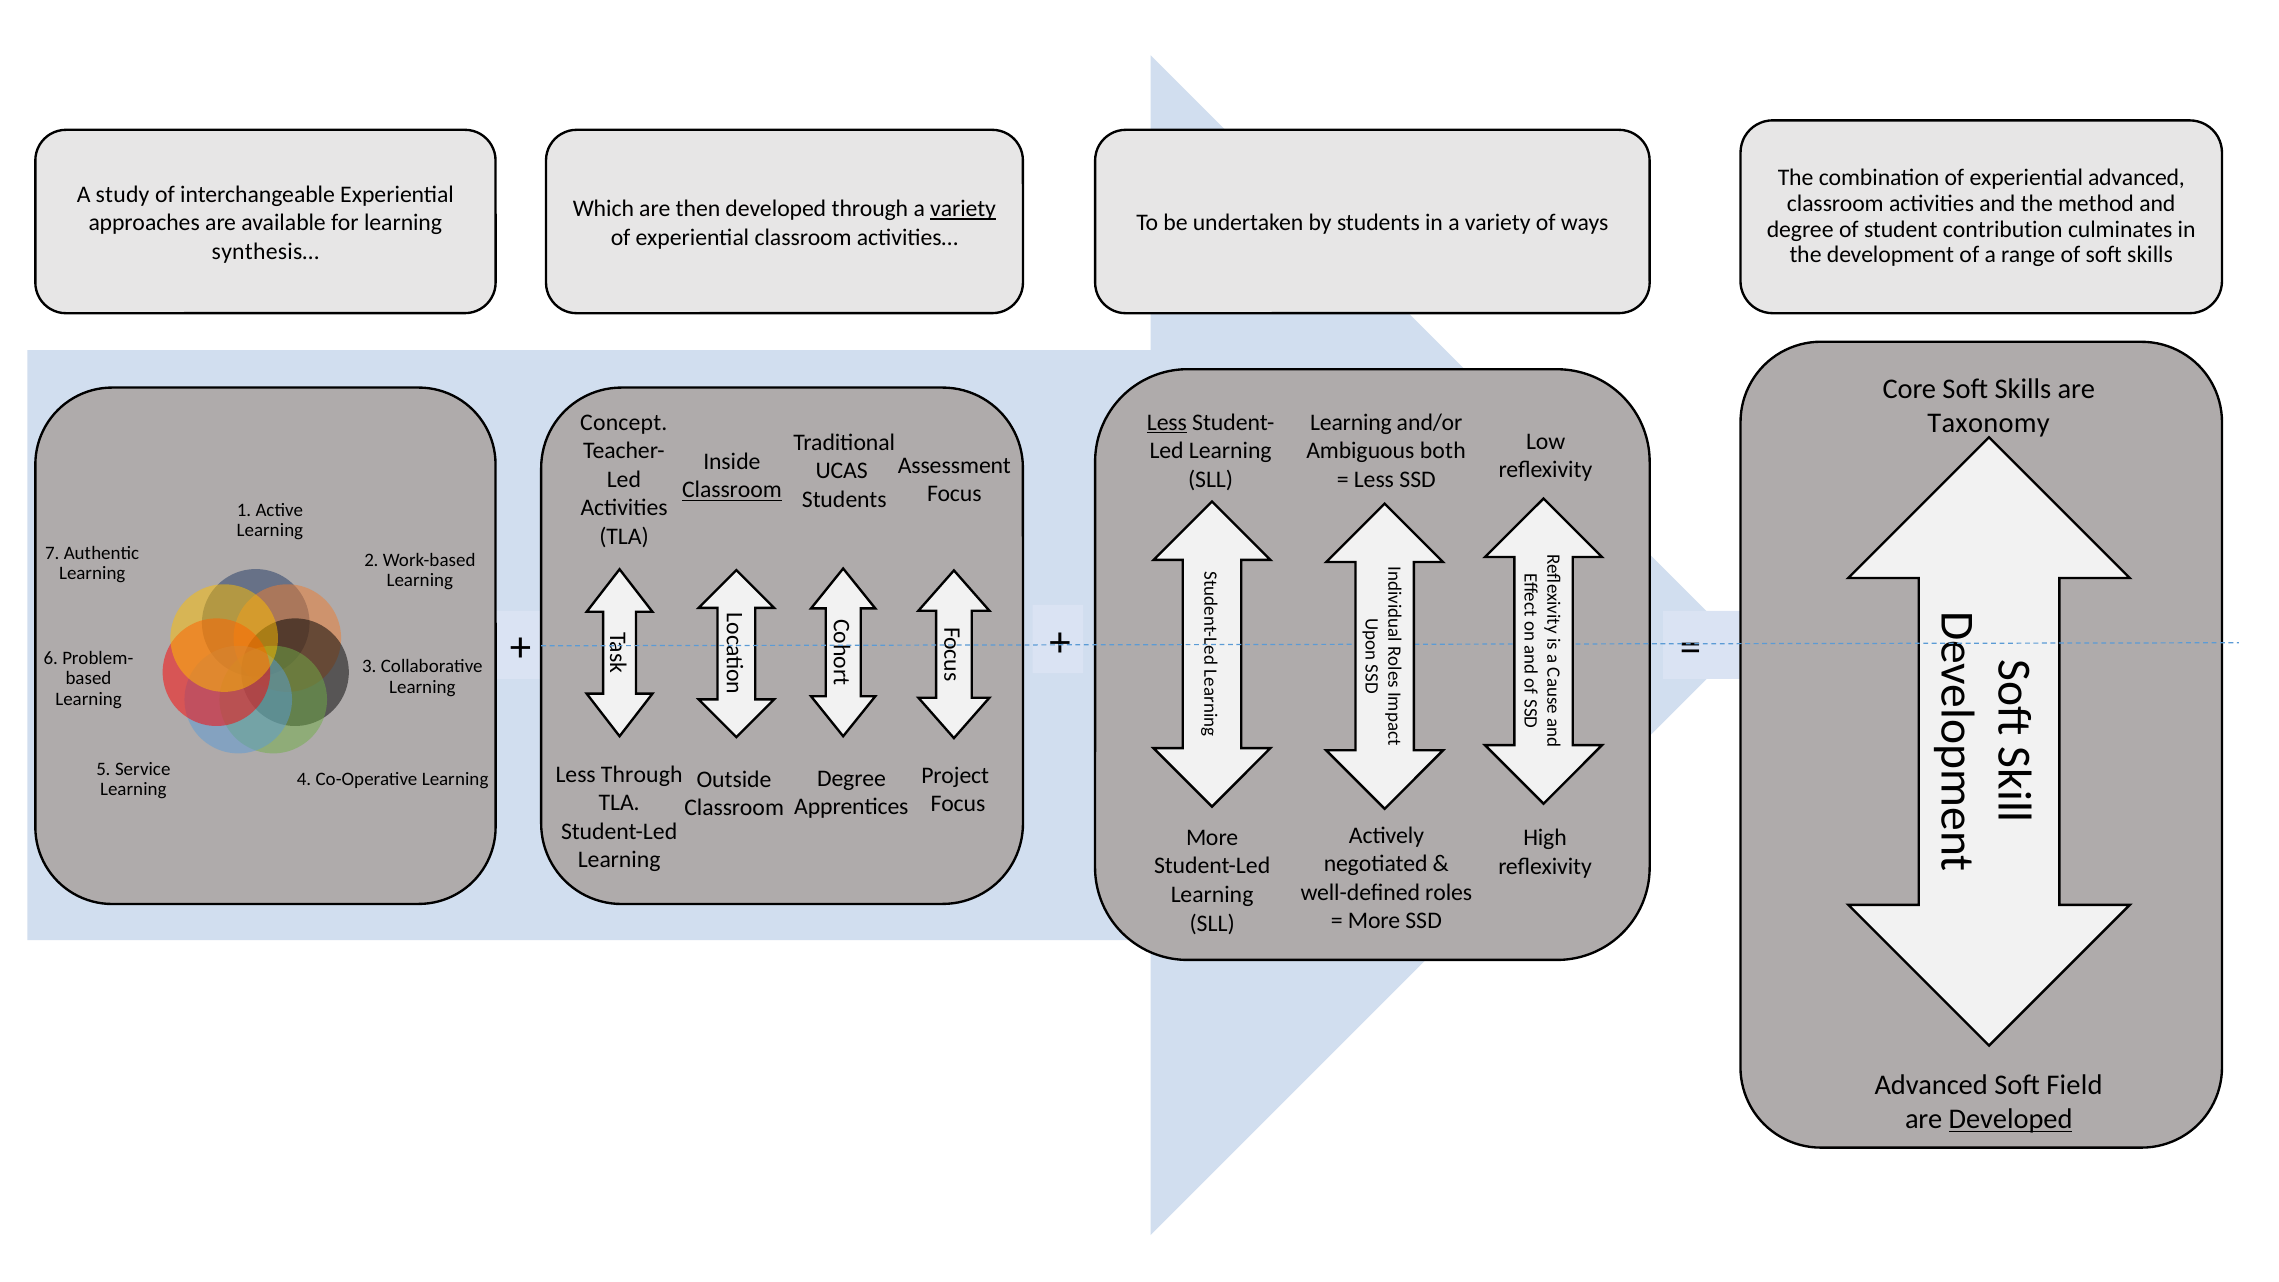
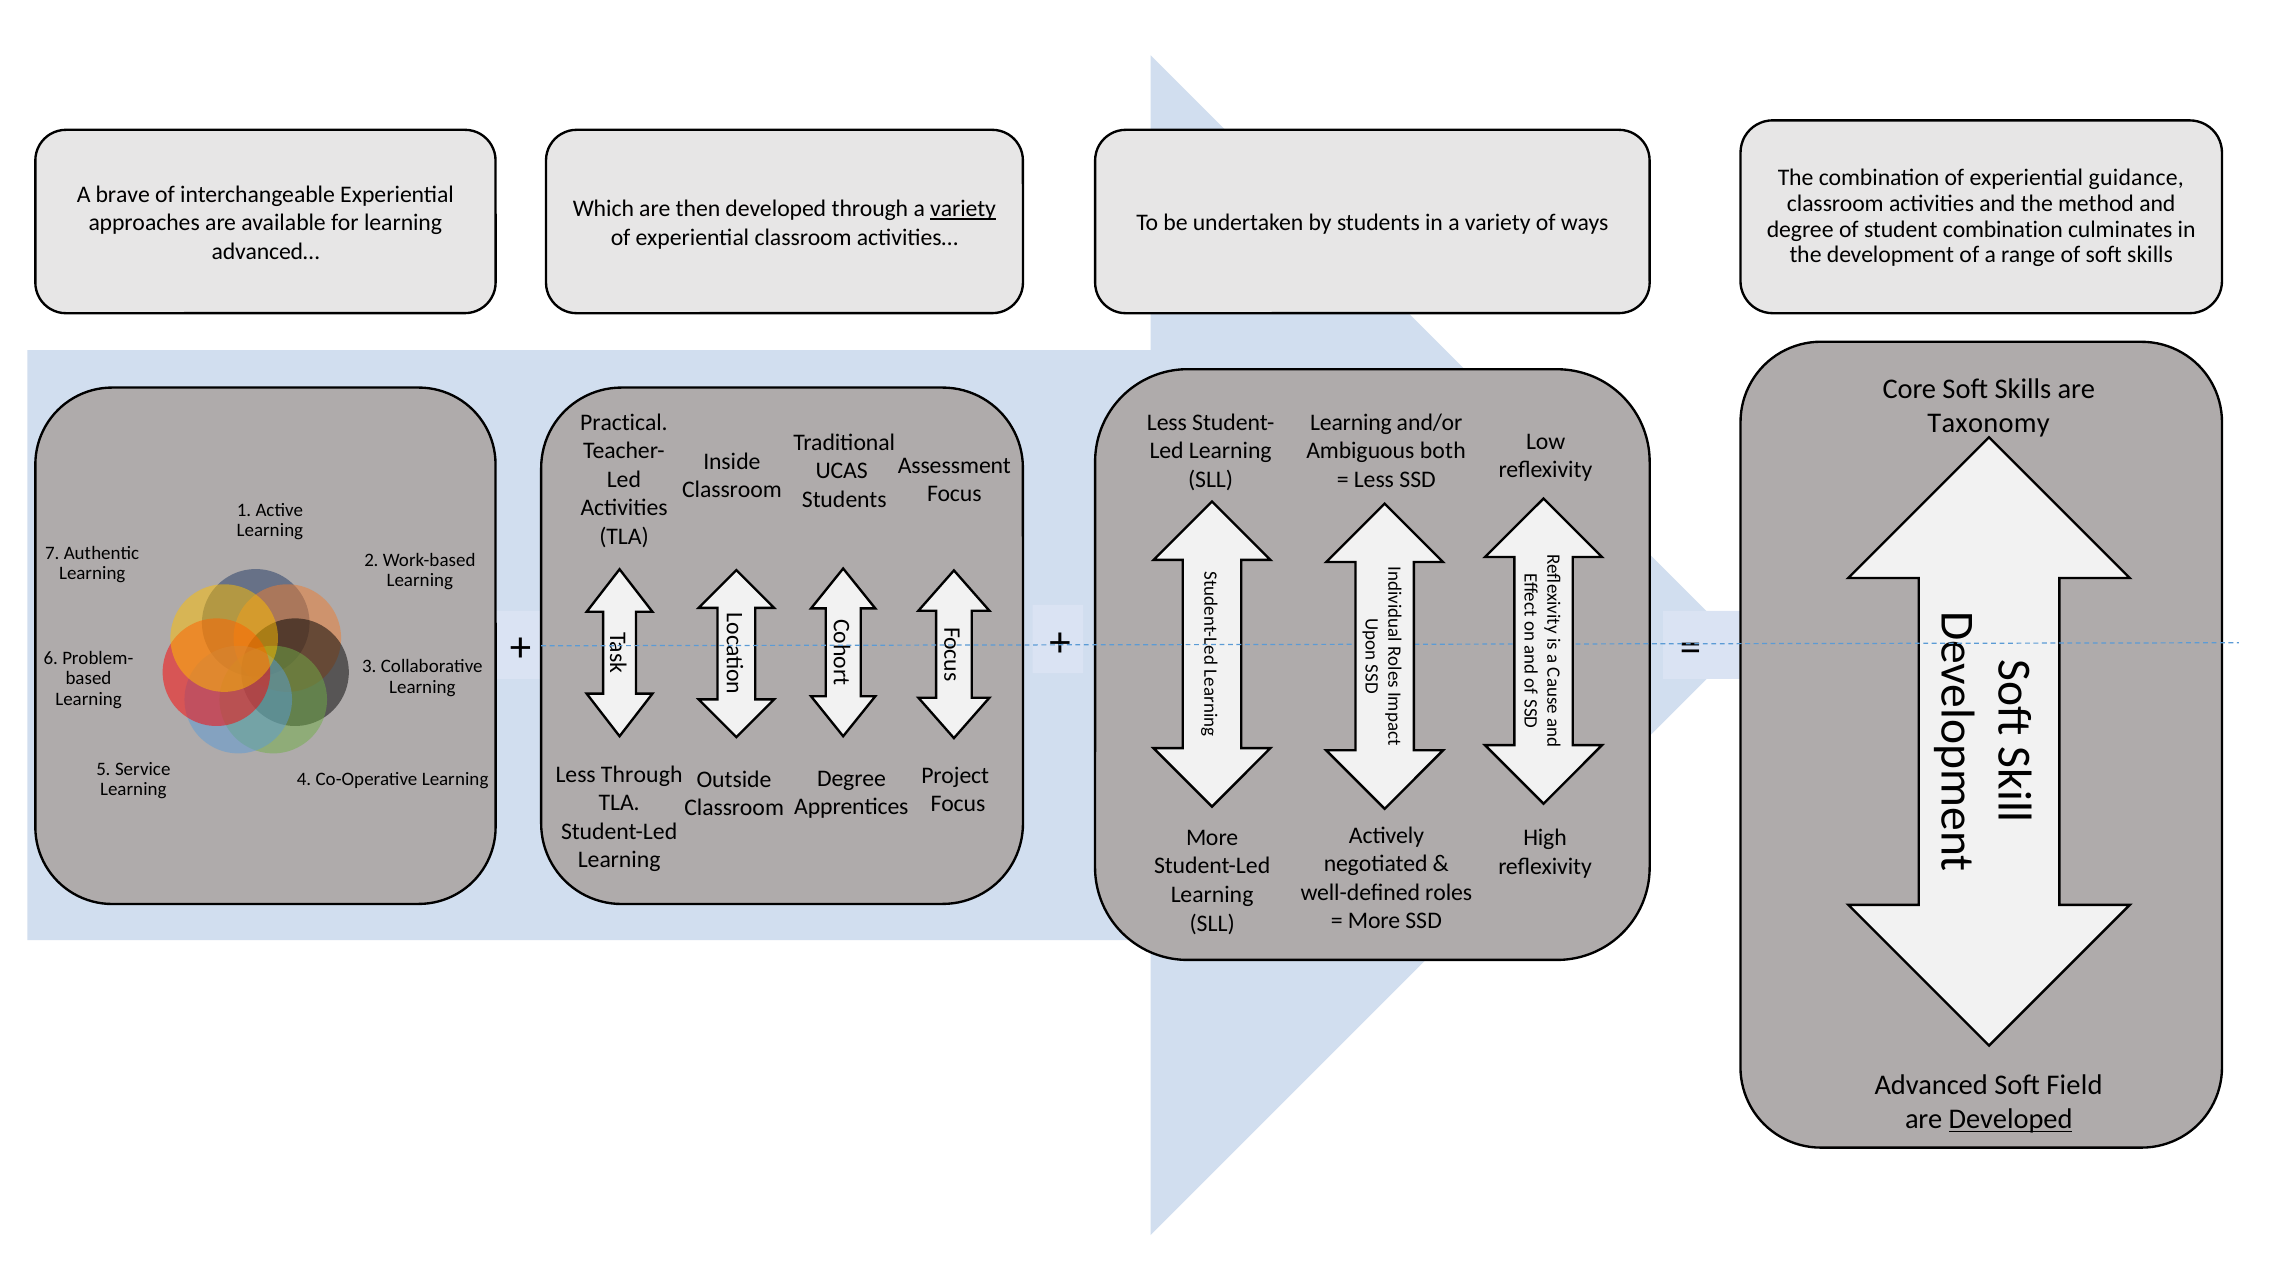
experiential advanced: advanced -> guidance (2136, 178)
study: study -> brave (123, 195)
student contribution: contribution -> combination (2003, 229)
synthesis…: synthesis… -> advanced… (266, 252)
Less underline: present -> none (1167, 422)
Concept: Concept -> Practical (624, 422)
Classroom underline: present -> none (732, 490)
